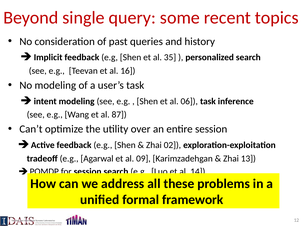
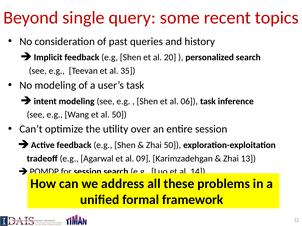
35: 35 -> 20 (170, 58)
16: 16 -> 35 (128, 71)
al 87: 87 -> 50 (119, 115)
Zhai 02: 02 -> 50 (172, 145)
